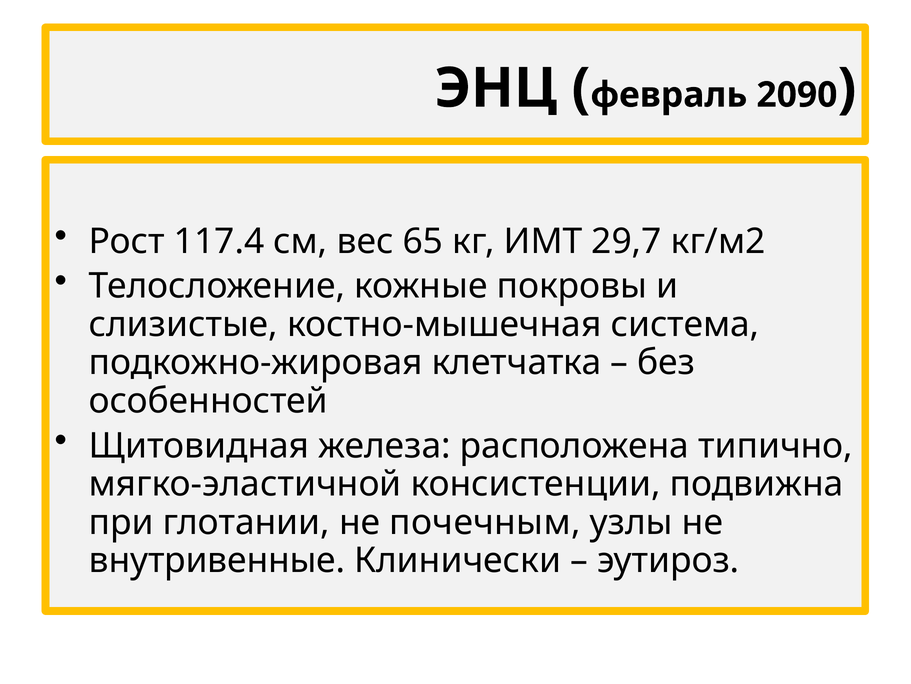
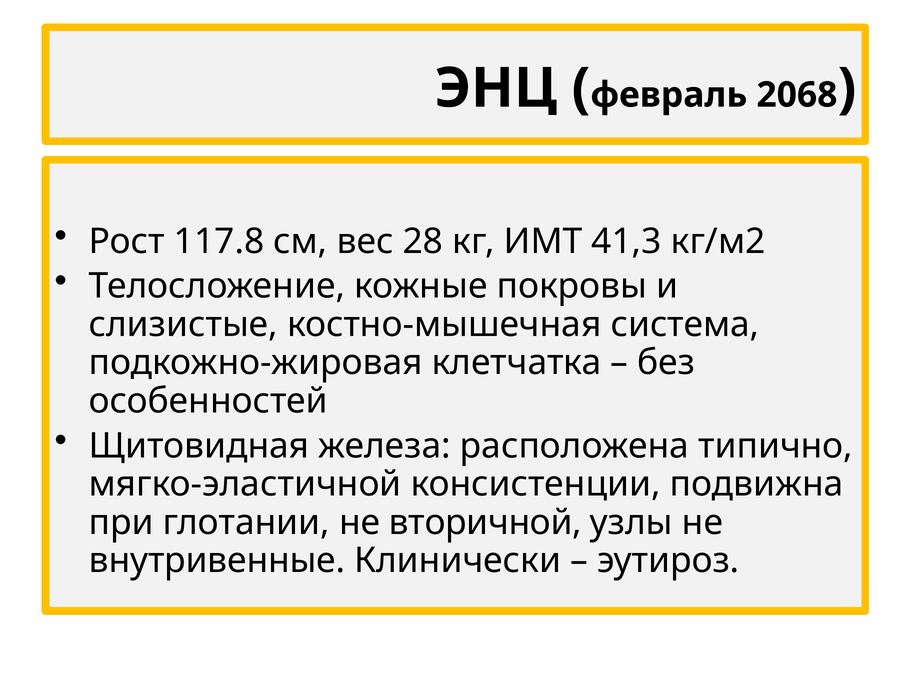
2090: 2090 -> 2068 (797, 95)
117.4: 117.4 -> 117.8 (219, 241)
65: 65 -> 28 (423, 241)
29,7: 29,7 -> 41,3 (627, 241)
почечным: почечным -> вторичной (485, 522)
